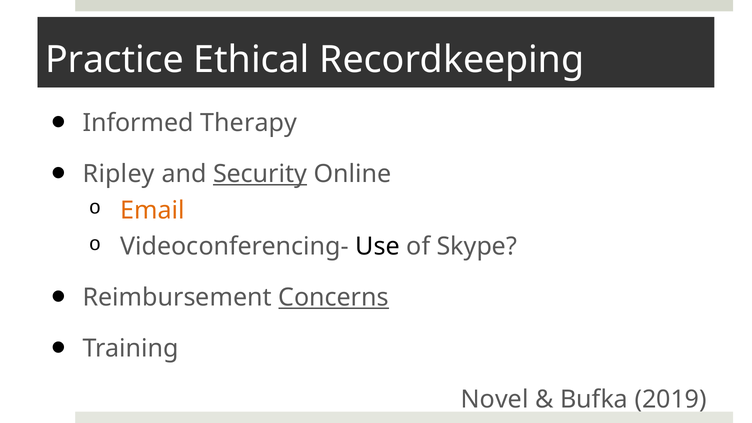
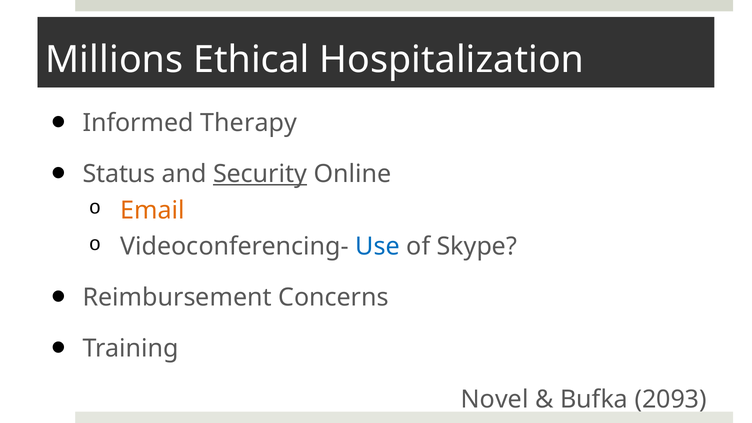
Practice: Practice -> Millions (114, 60)
Recordkeeping: Recordkeeping -> Hospitalization (452, 60)
Ripley: Ripley -> Status (119, 174)
Use colour: black -> blue (378, 247)
Concerns underline: present -> none (334, 298)
2019: 2019 -> 2093 (671, 400)
